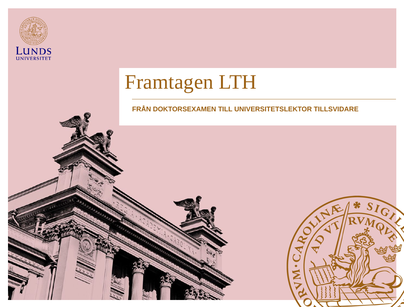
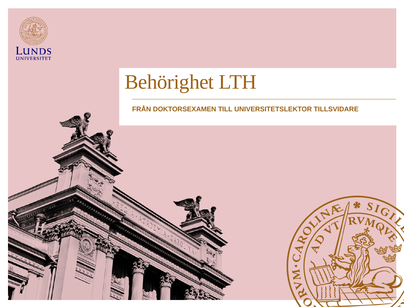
Framtagen: Framtagen -> Behörighet (169, 82)
